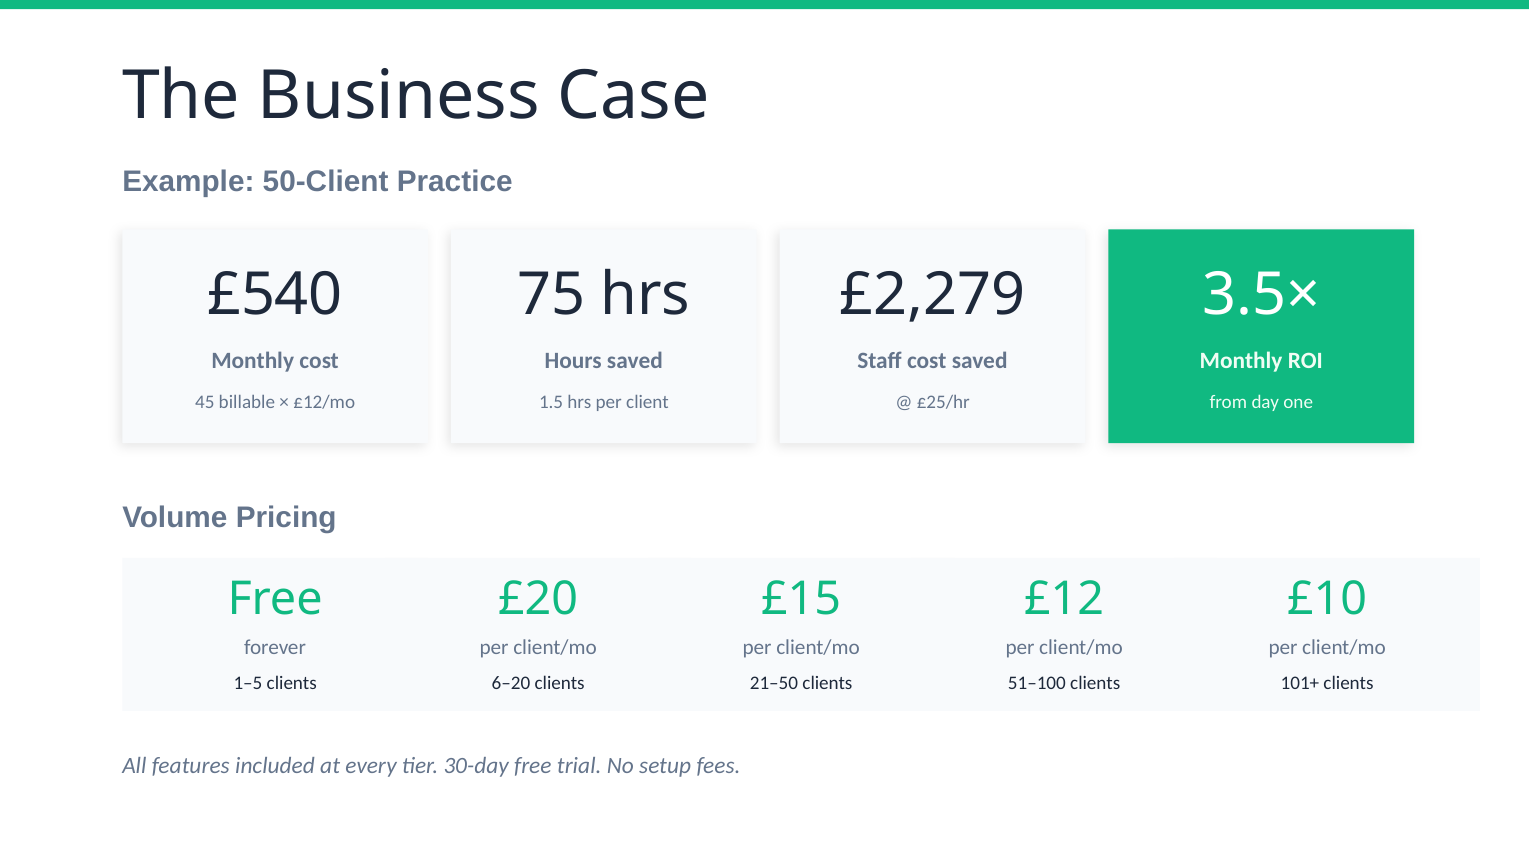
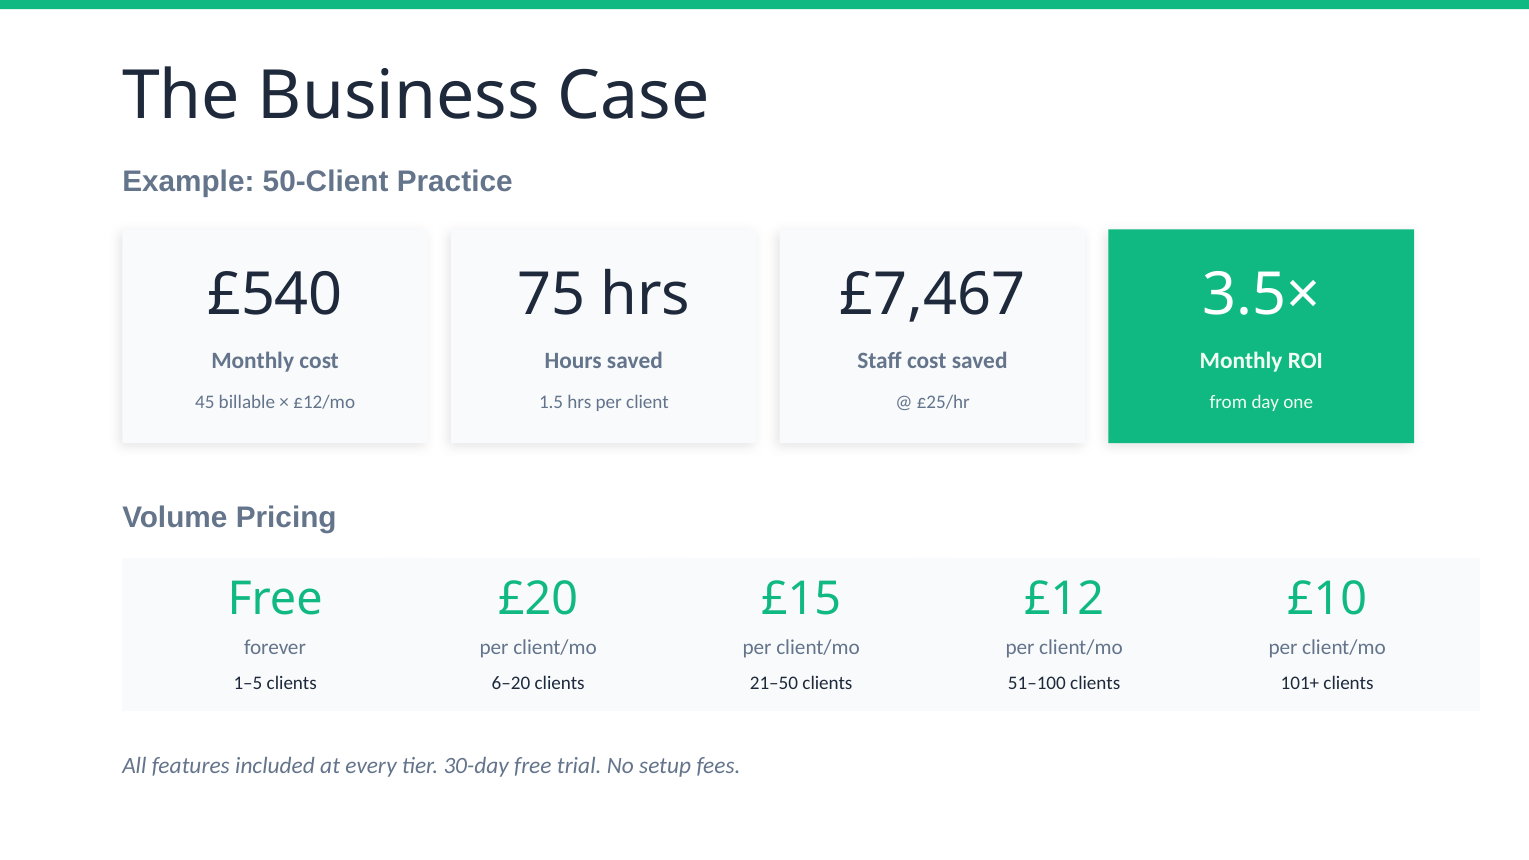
£2,279: £2,279 -> £7,467 (933, 295)
